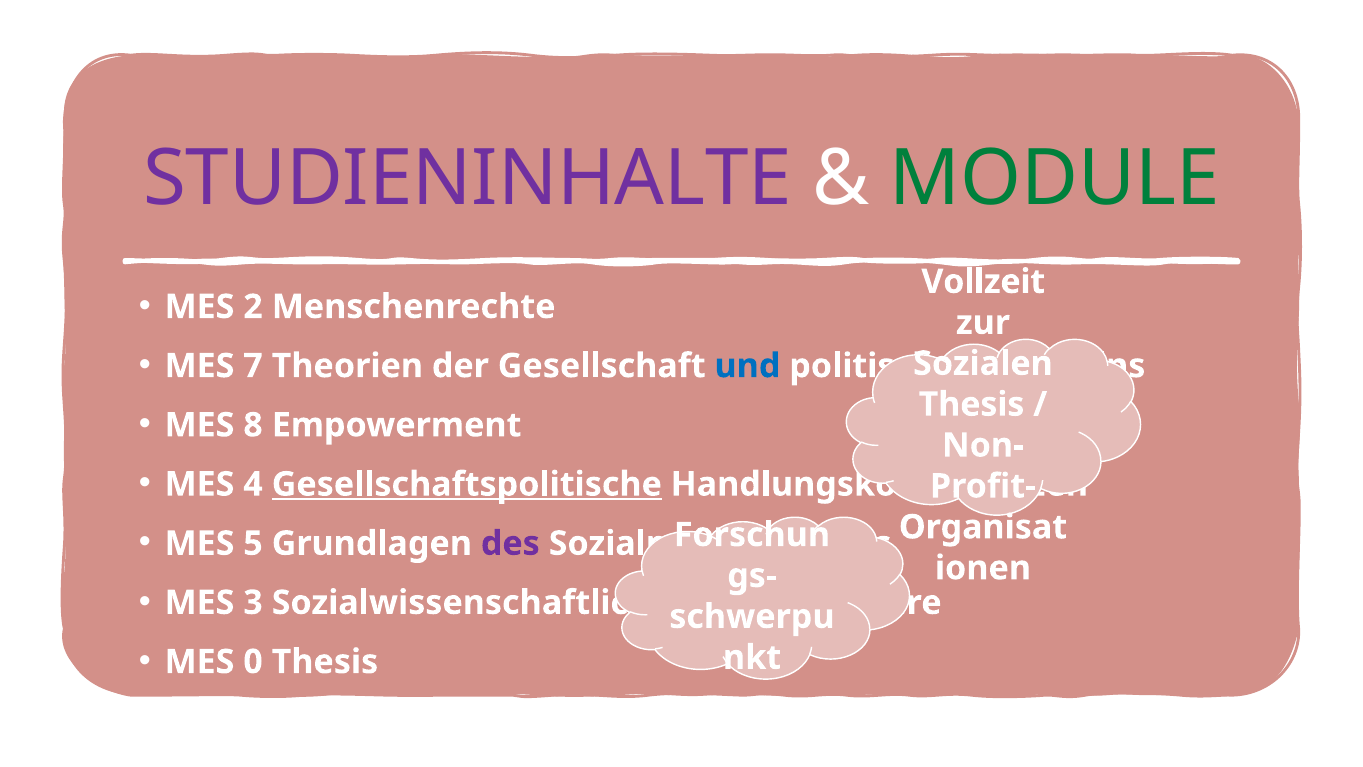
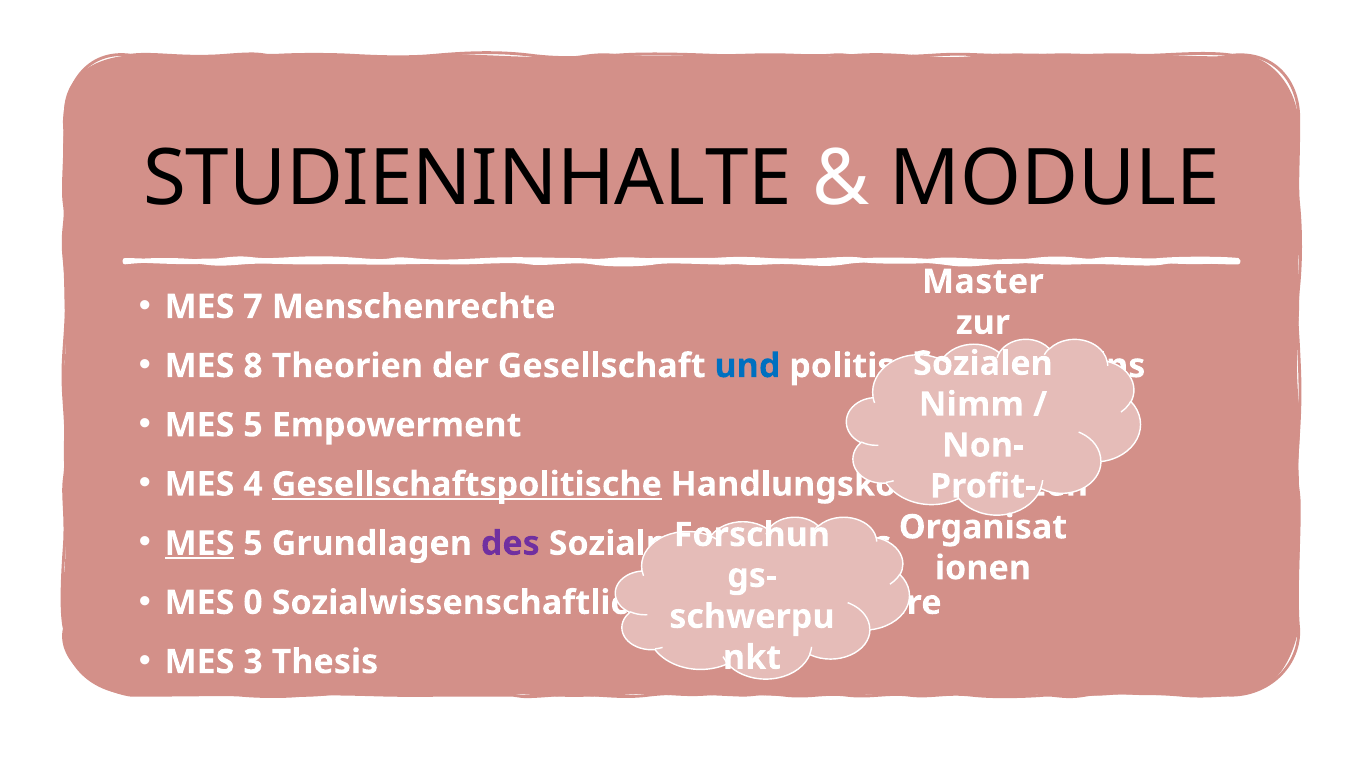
STUDIENINHALTE colour: purple -> black (468, 179)
MODULE colour: green -> black (1054, 179)
Vollzeit: Vollzeit -> Master (983, 282)
2: 2 -> 7 (253, 307)
7: 7 -> 8 (253, 366)
Thesis: Thesis -> Nimm (971, 404)
8: 8 -> 5 (253, 425)
MES underline: none -> present (199, 543)
3: 3 -> 0 (253, 602)
0: 0 -> 3 (253, 662)
